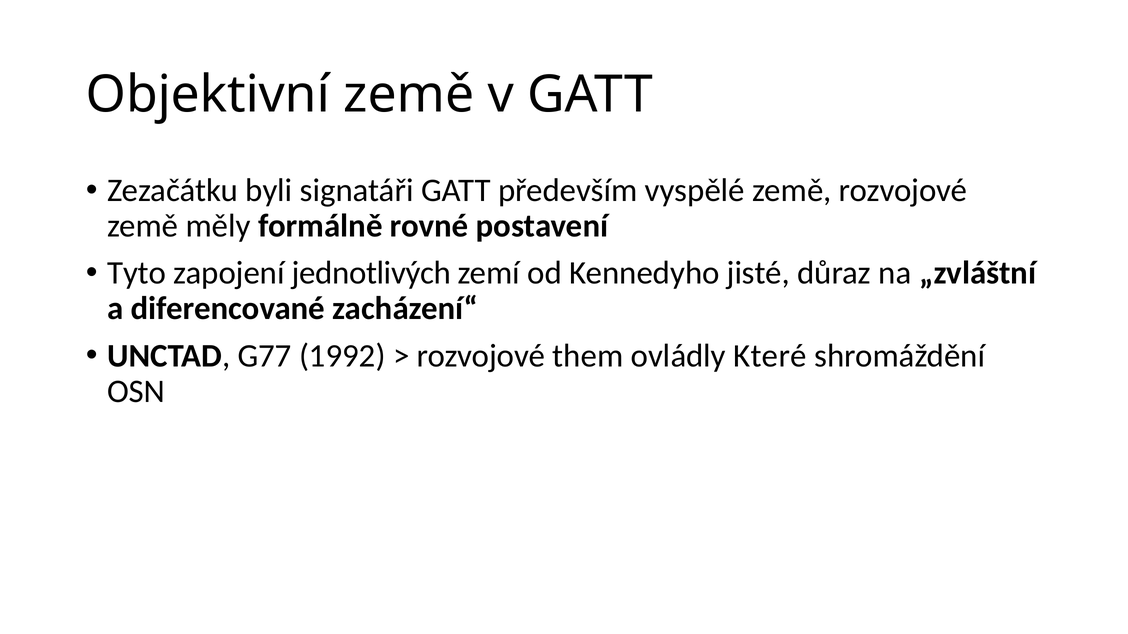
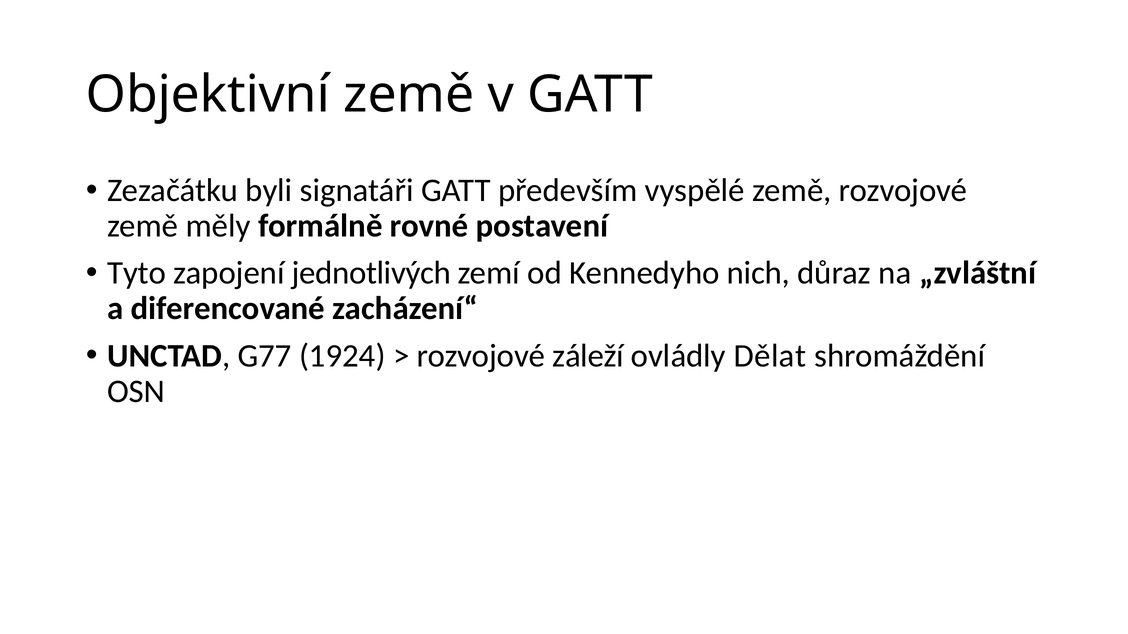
jisté: jisté -> nich (758, 273)
1992: 1992 -> 1924 (342, 356)
them: them -> záleží (588, 356)
Které: Které -> Dělat (770, 356)
